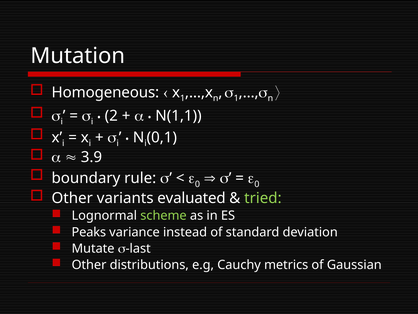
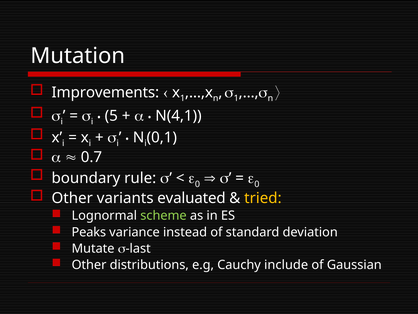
Homogeneous: Homogeneous -> Improvements (105, 92)
2: 2 -> 5 (111, 116)
N(1,1: N(1,1 -> N(4,1 (178, 116)
3.9: 3.9 -> 0.7 (91, 157)
tried colour: light green -> yellow (263, 198)
metrics: metrics -> include (286, 264)
